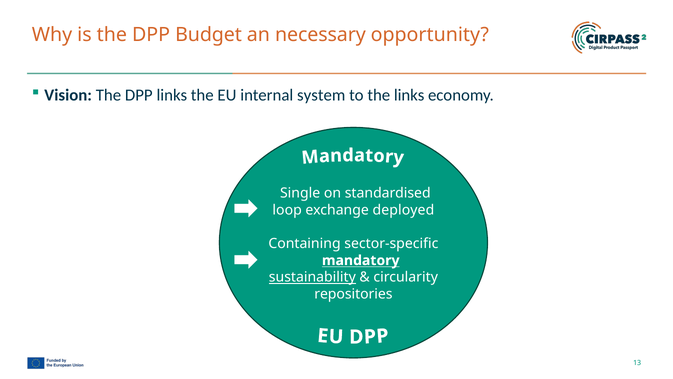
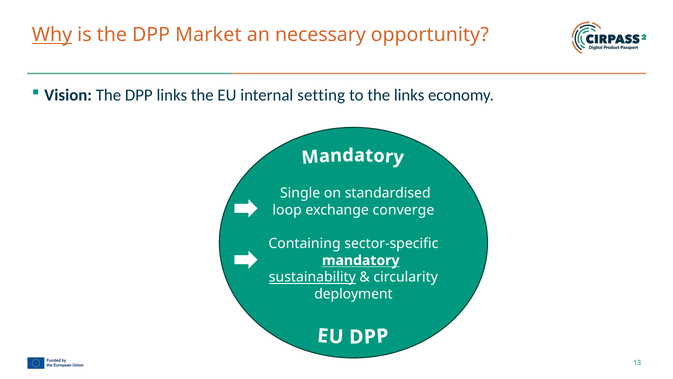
Why underline: none -> present (52, 35)
Budget: Budget -> Market (208, 35)
system: system -> setting (321, 95)
deployed: deployed -> converge (403, 210)
repositories: repositories -> deployment (353, 294)
